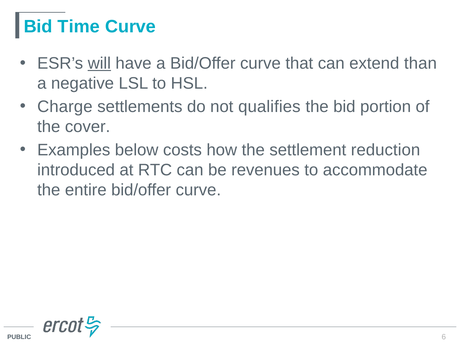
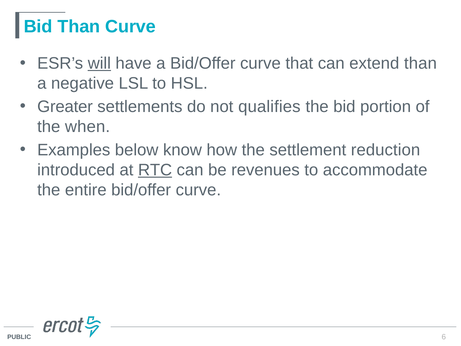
Bid Time: Time -> Than (79, 27)
Charge: Charge -> Greater (65, 107)
cover: cover -> when (88, 127)
costs: costs -> know (182, 150)
RTC underline: none -> present (155, 170)
